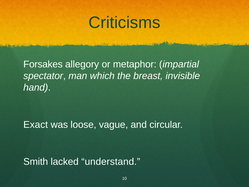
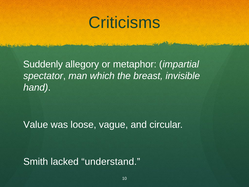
Forsakes: Forsakes -> Suddenly (43, 64)
Exact: Exact -> Value (36, 124)
